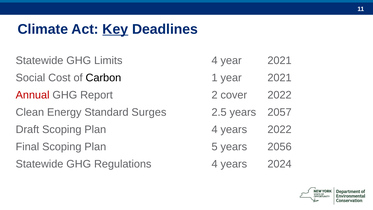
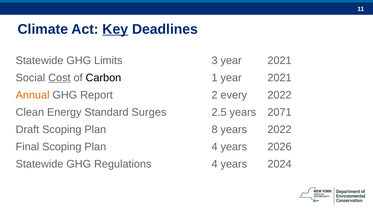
Limits 4: 4 -> 3 (215, 61)
Cost underline: none -> present (59, 78)
Annual colour: red -> orange (33, 95)
cover: cover -> every (234, 95)
2057: 2057 -> 2071 (280, 112)
Plan 4: 4 -> 8 (215, 129)
Plan 5: 5 -> 4 (215, 147)
2056: 2056 -> 2026 (280, 147)
